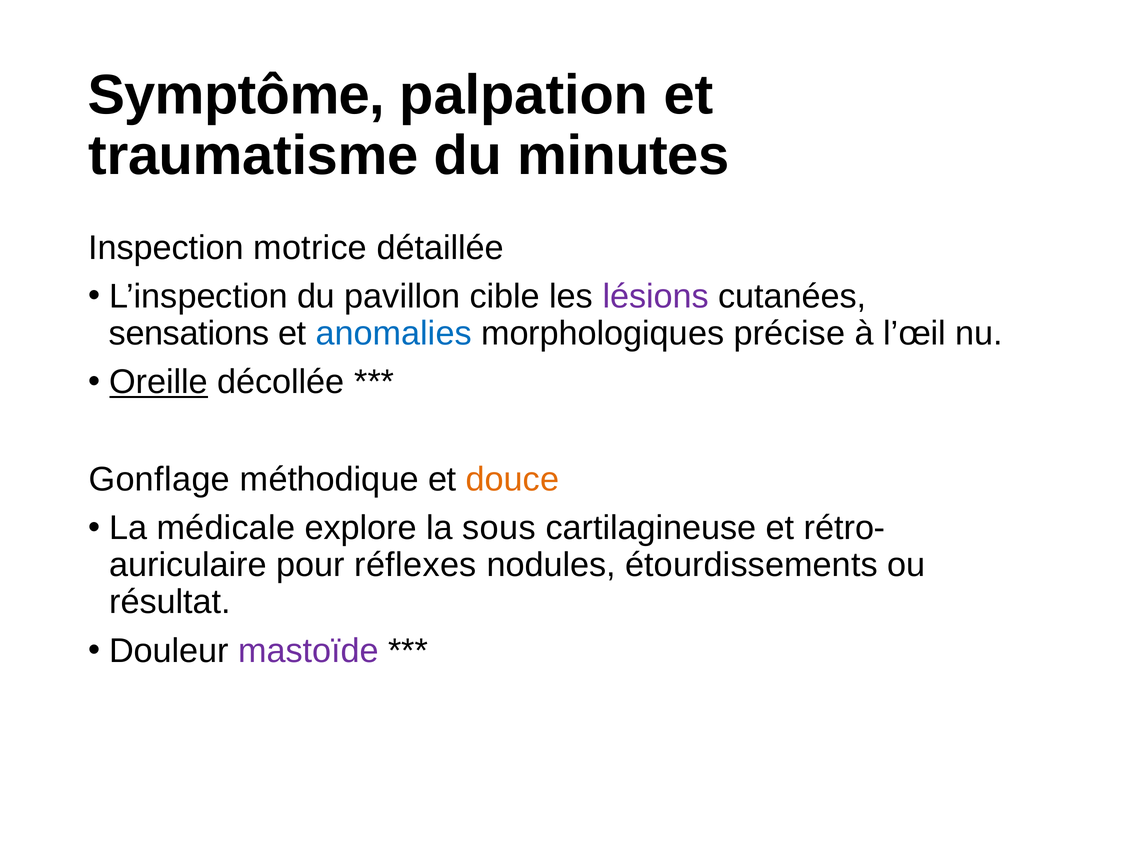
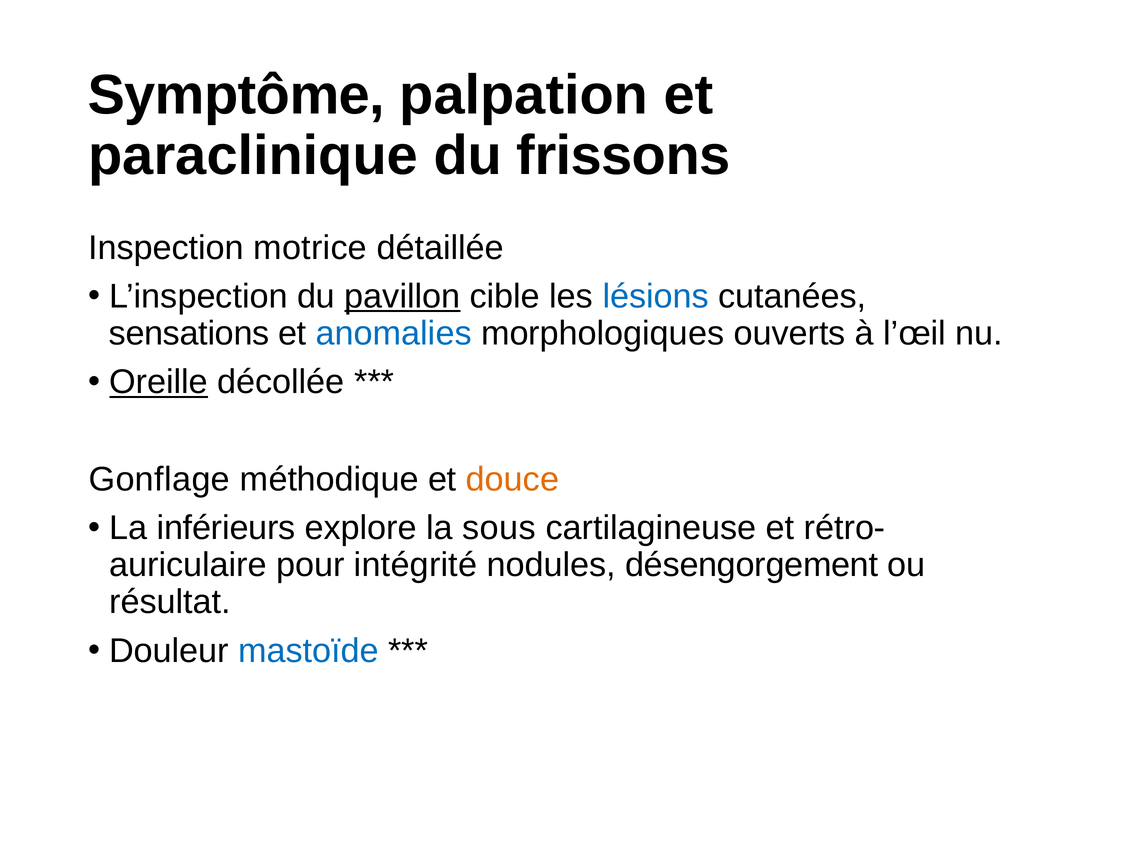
traumatisme: traumatisme -> paraclinique (253, 156)
minutes: minutes -> frissons (623, 156)
pavillon underline: none -> present (402, 296)
lésions colour: purple -> blue (656, 296)
précise: précise -> ouverts (790, 333)
médicale: médicale -> inférieurs (226, 528)
réflexes: réflexes -> intégrité (416, 565)
étourdissements: étourdissements -> désengorgement (752, 565)
mastoïde colour: purple -> blue (308, 651)
